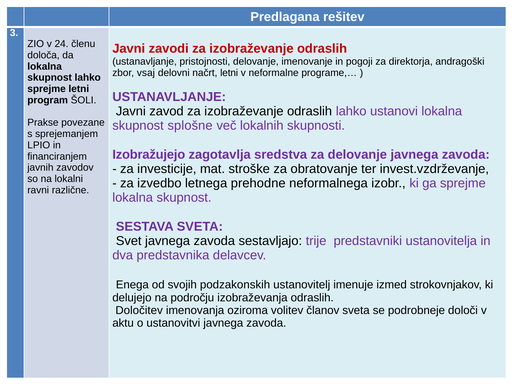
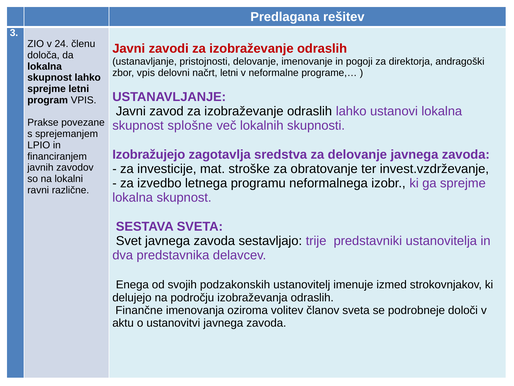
zbor vsaj: vsaj -> vpis (146, 73)
program ŠOLI: ŠOLI -> VPIS (84, 100)
prehodne: prehodne -> programu (258, 183)
Določitev: Določitev -> Finančne (139, 310)
